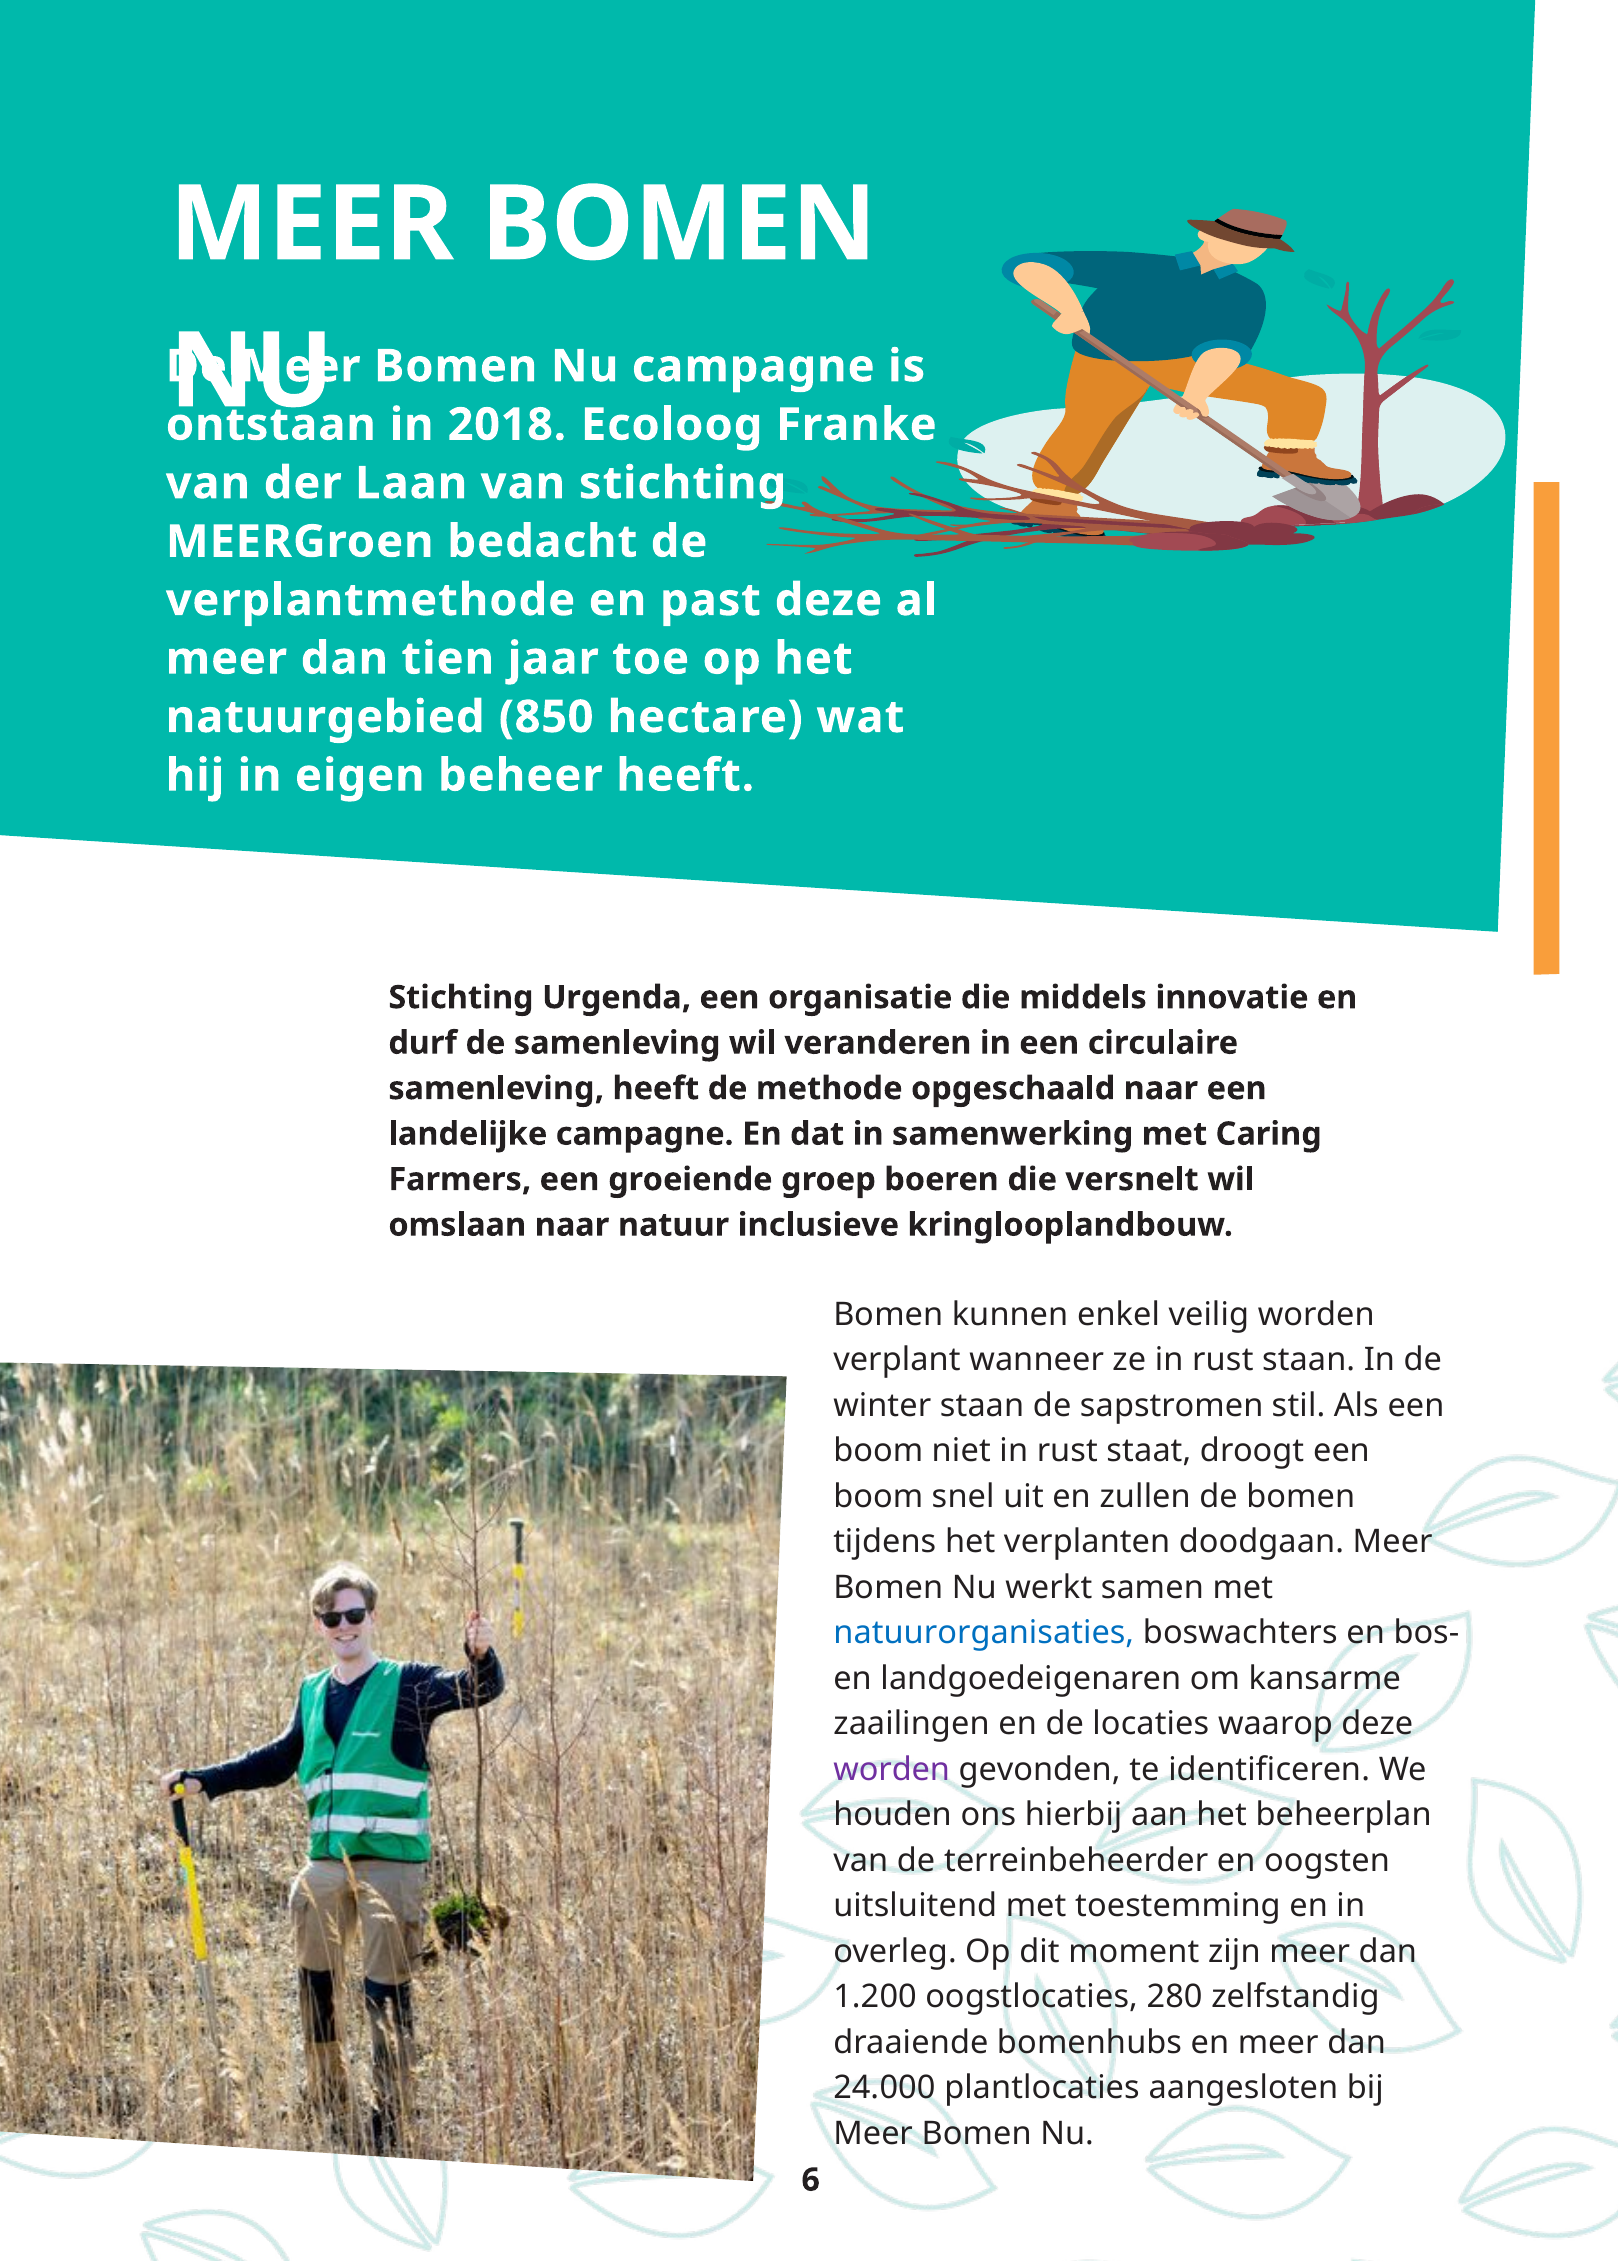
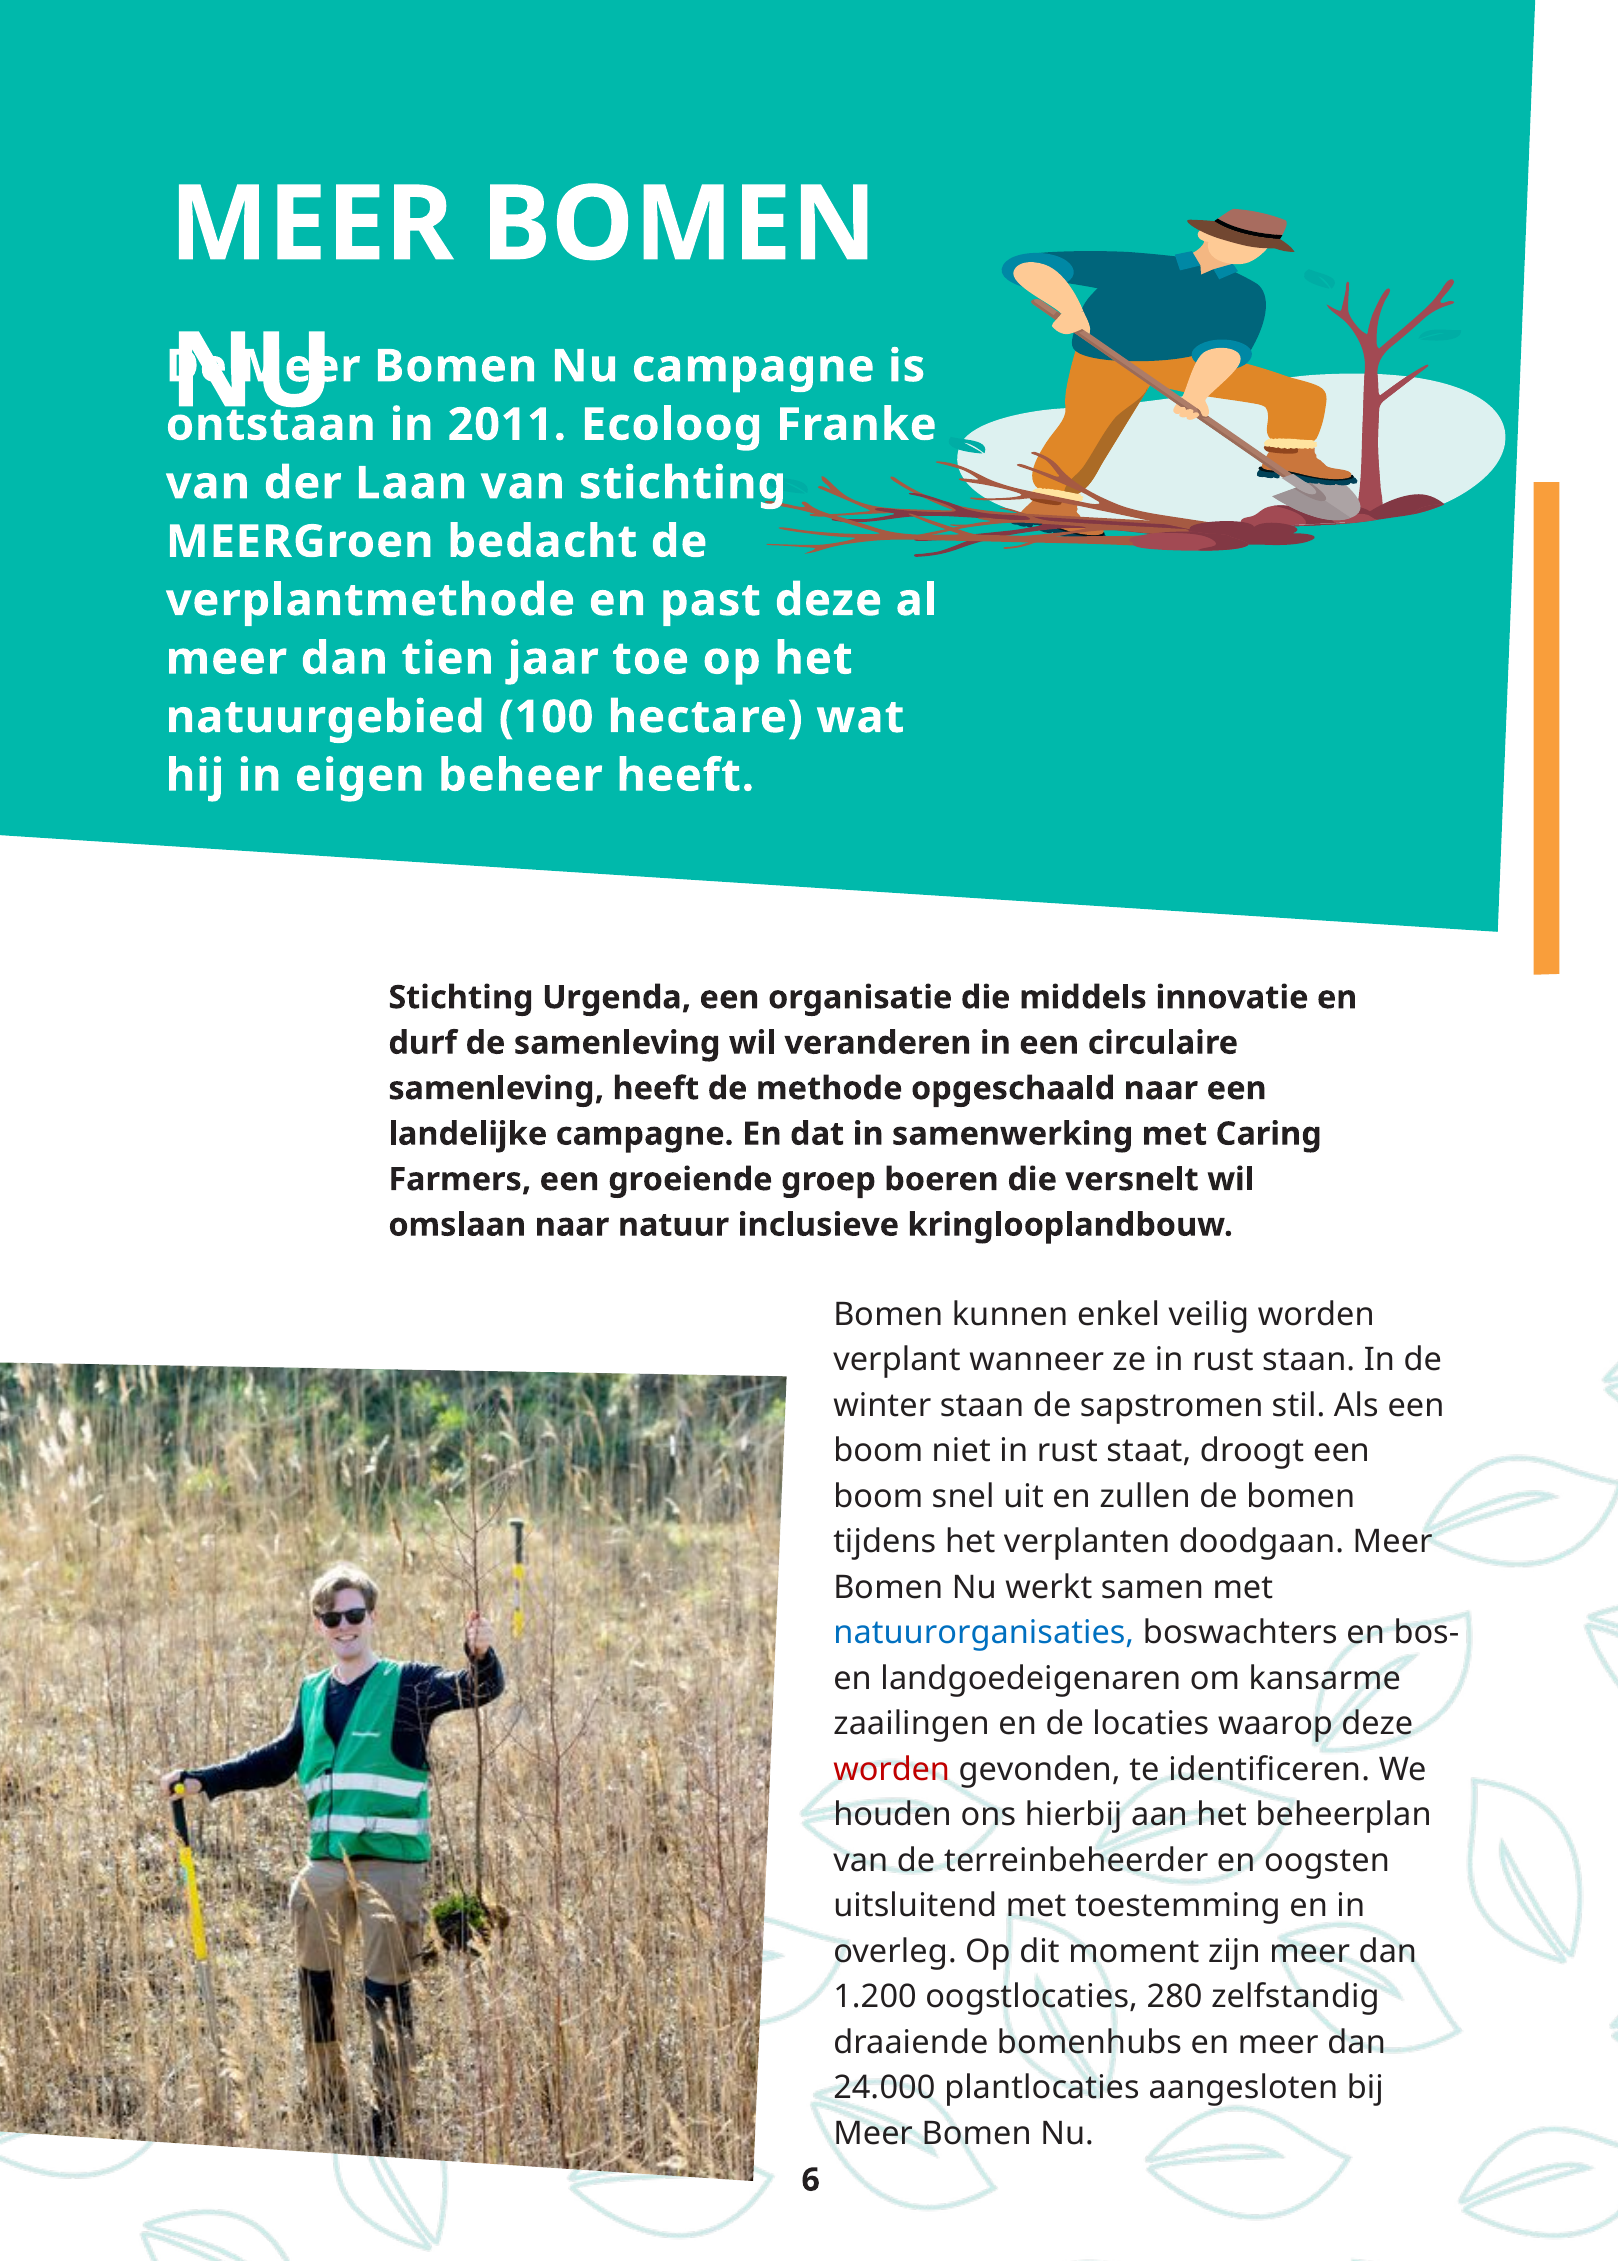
2018: 2018 -> 2011 (507, 425)
850: 850 -> 100 (546, 717)
worden colour: purple -> red (892, 1770)
